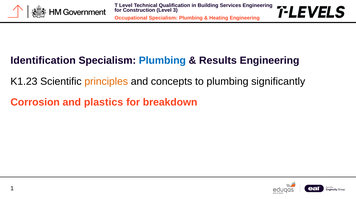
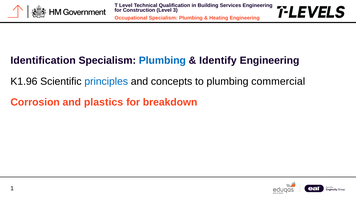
Results: Results -> Identify (218, 61)
K1.23: K1.23 -> K1.96 (24, 81)
principles colour: orange -> blue (106, 81)
significantly: significantly -> commercial (278, 81)
